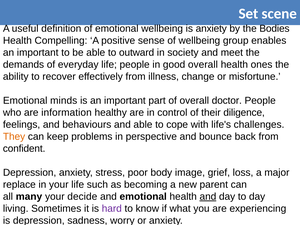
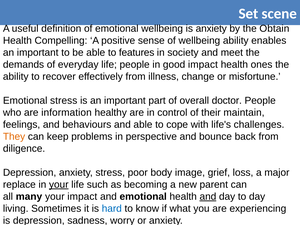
Bodies: Bodies -> Obtain (274, 29)
wellbeing group: group -> ability (236, 41)
outward: outward -> features (137, 53)
good overall: overall -> impact (203, 65)
Emotional minds: minds -> stress (64, 101)
diligence: diligence -> maintain (244, 113)
confident: confident -> diligence (24, 149)
your underline: none -> present (59, 185)
your decide: decide -> impact (82, 197)
hard colour: purple -> blue (112, 209)
